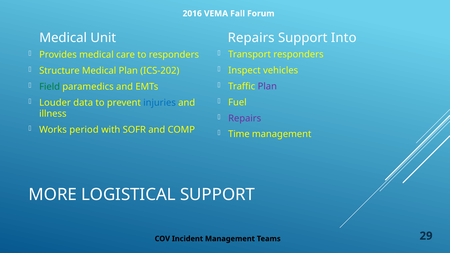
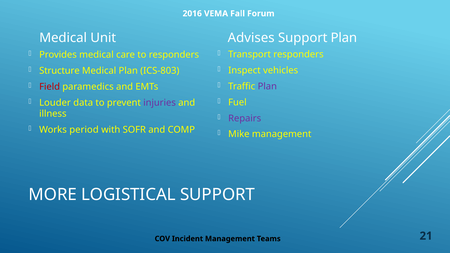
Repairs: Repairs -> Advises (251, 38)
Support Into: Into -> Plan (344, 38)
ICS-202: ICS-202 -> ICS-803 (160, 71)
Field colour: green -> red (50, 87)
injuries colour: blue -> purple (160, 103)
Time: Time -> Mike (239, 134)
29: 29 -> 21 (426, 236)
